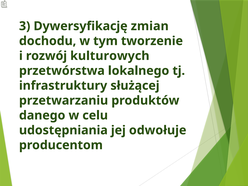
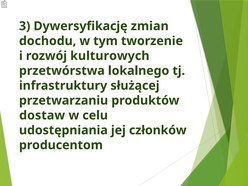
danego: danego -> dostaw (42, 115)
odwołuje: odwołuje -> członków (158, 130)
